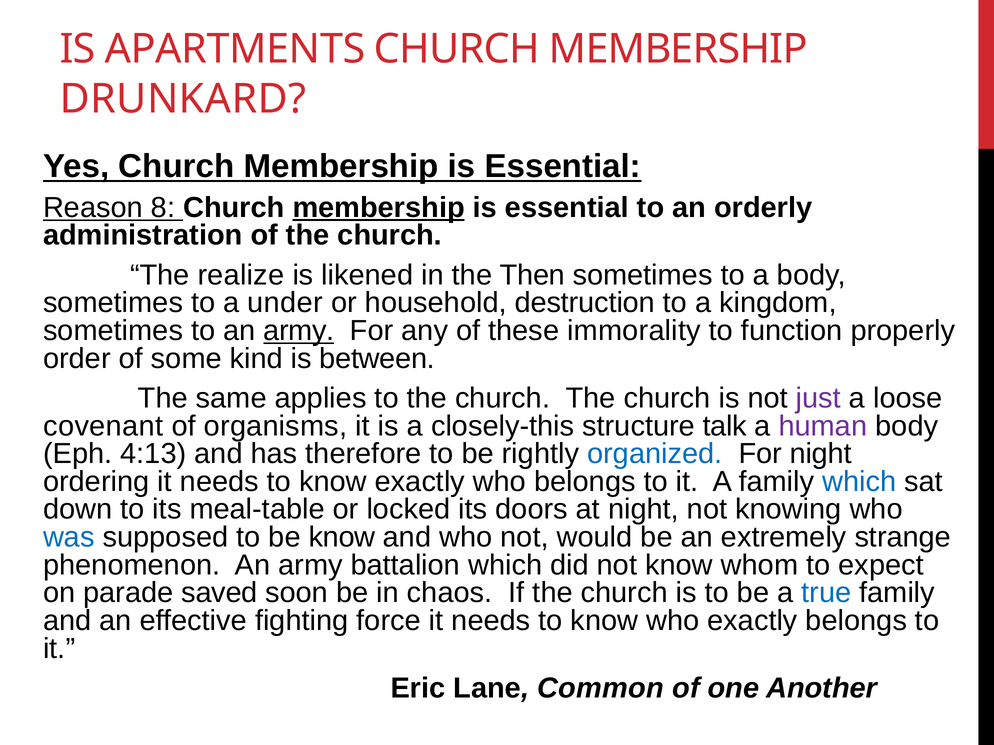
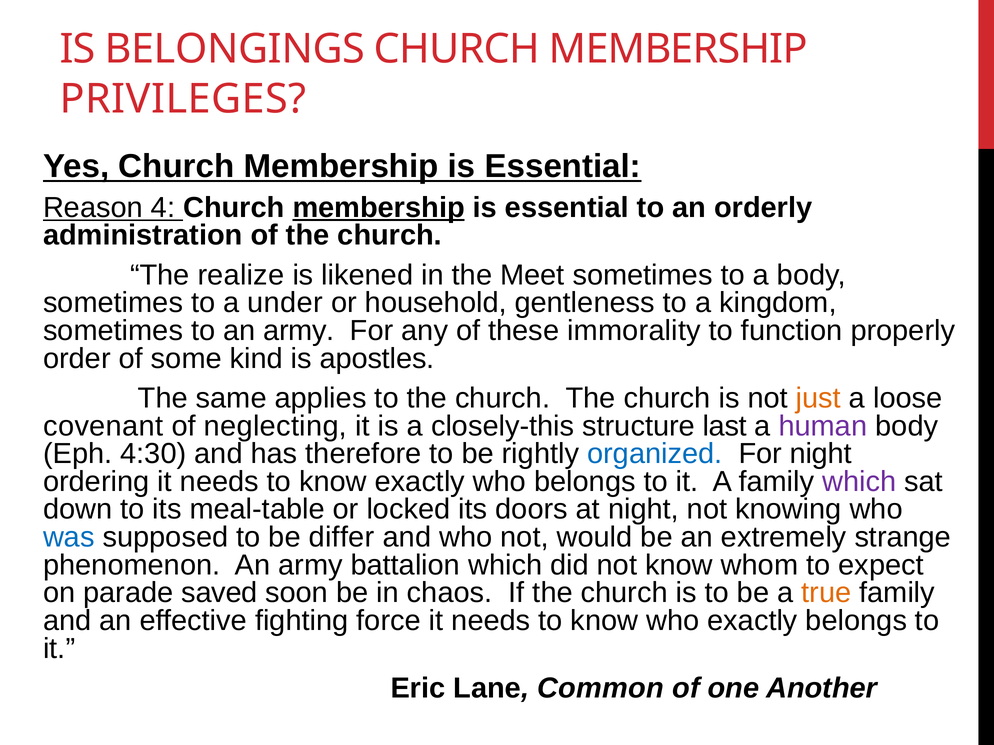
APARTMENTS: APARTMENTS -> BELONGINGS (235, 49)
DRUNKARD: DRUNKARD -> PRIVILEGES (183, 99)
8: 8 -> 4 (163, 208)
Then: Then -> Meet (532, 275)
destruction: destruction -> gentleness (585, 303)
army underline: present -> none (299, 331)
between: between -> apostles (377, 359)
just colour: purple -> orange (818, 398)
organisms: organisms -> neglecting (275, 426)
talk: talk -> last (725, 426)
4:13: 4:13 -> 4:30 (153, 454)
which colour: blue -> purple (859, 482)
be know: know -> differ (342, 538)
true colour: blue -> orange (826, 593)
